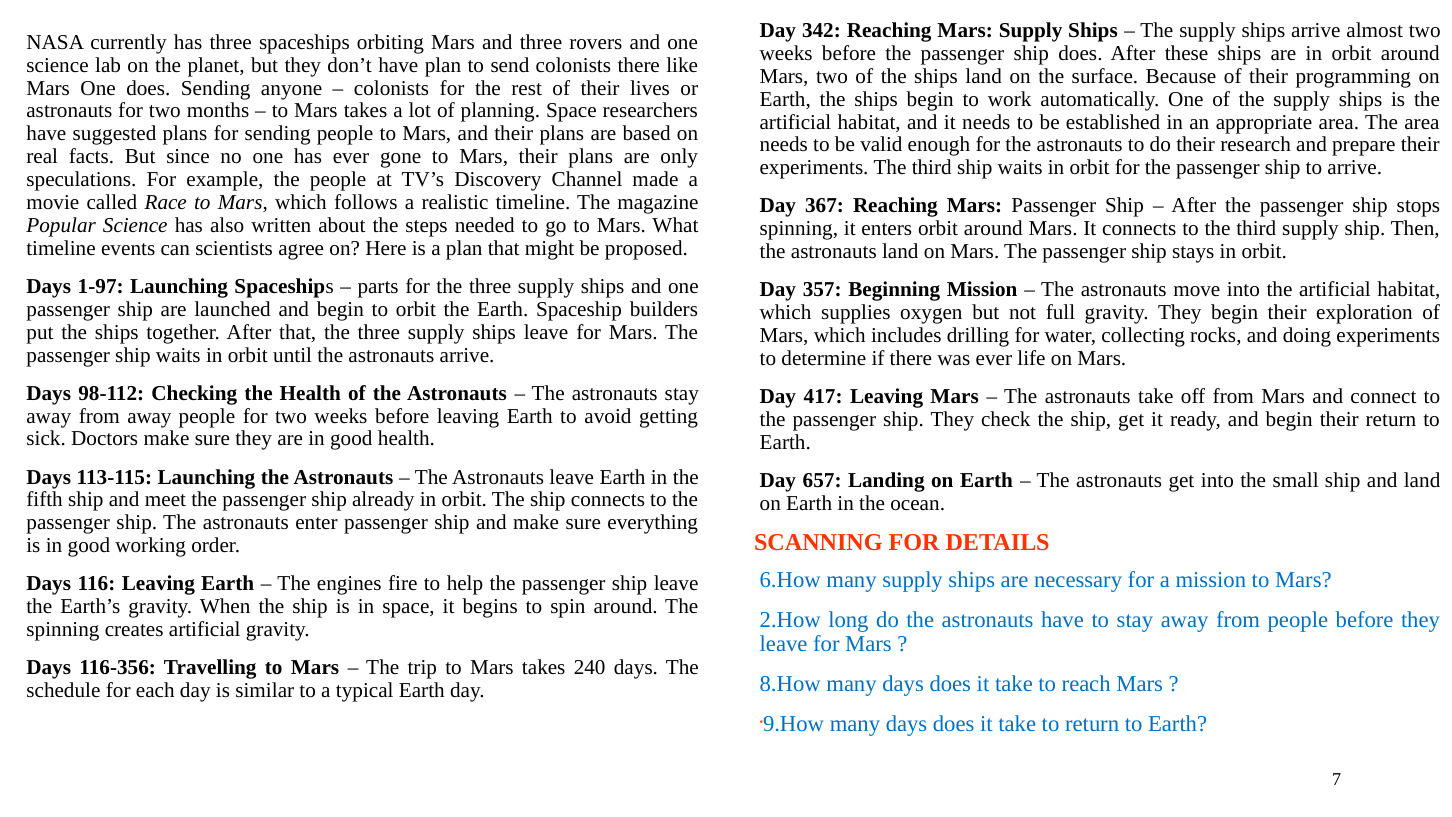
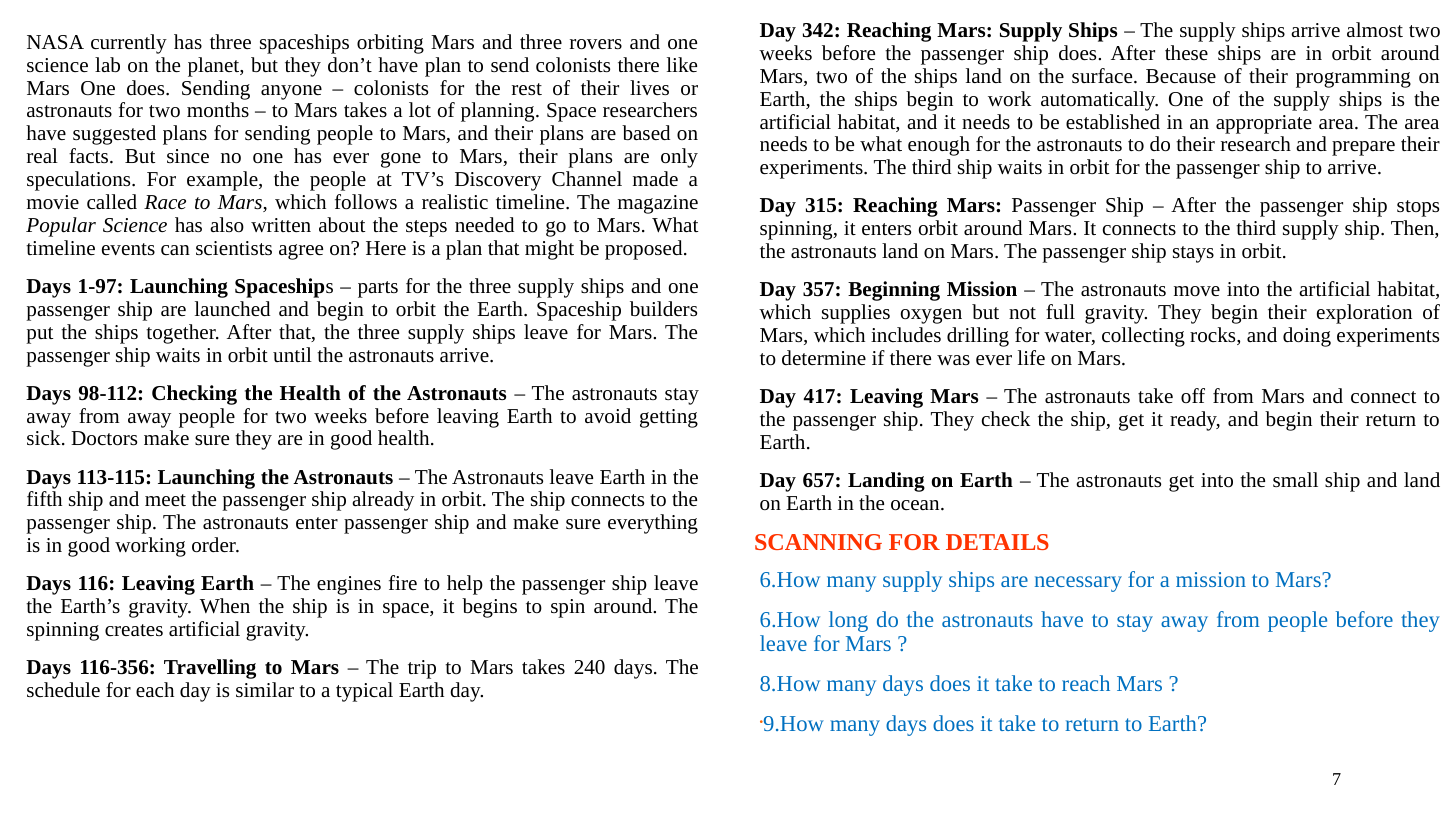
be valid: valid -> what (881, 145)
367: 367 -> 315 (825, 206)
2.How: 2.How -> 6.How (790, 619)
